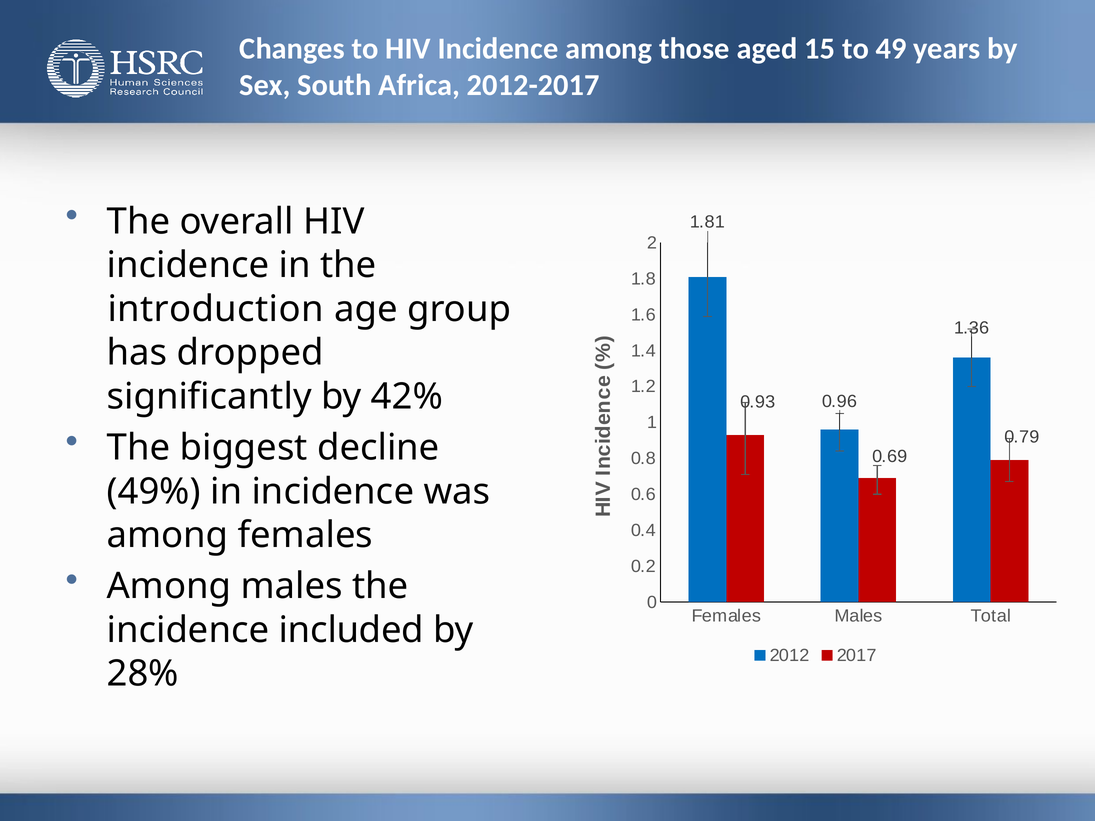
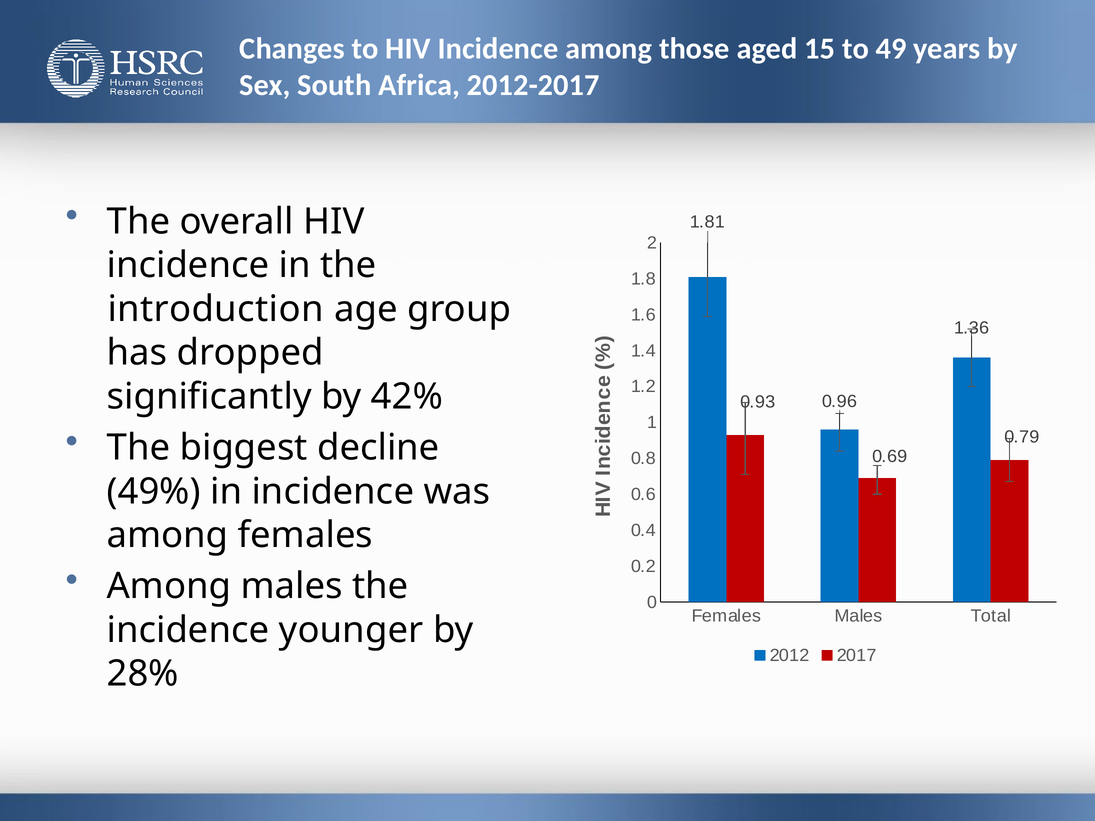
included: included -> younger (351, 630)
